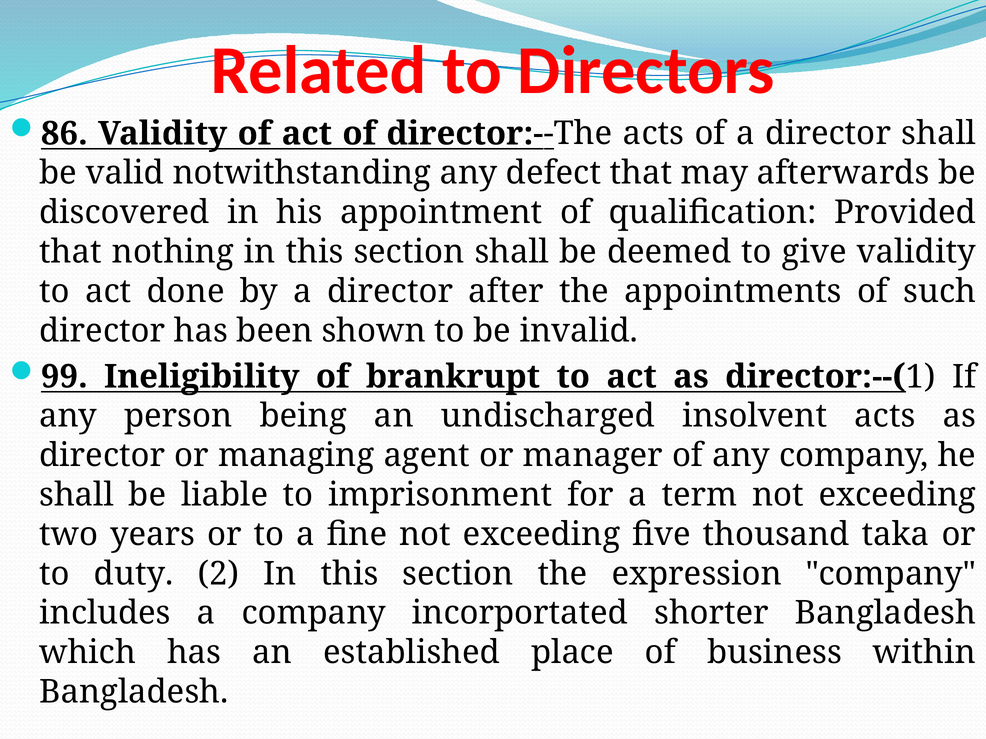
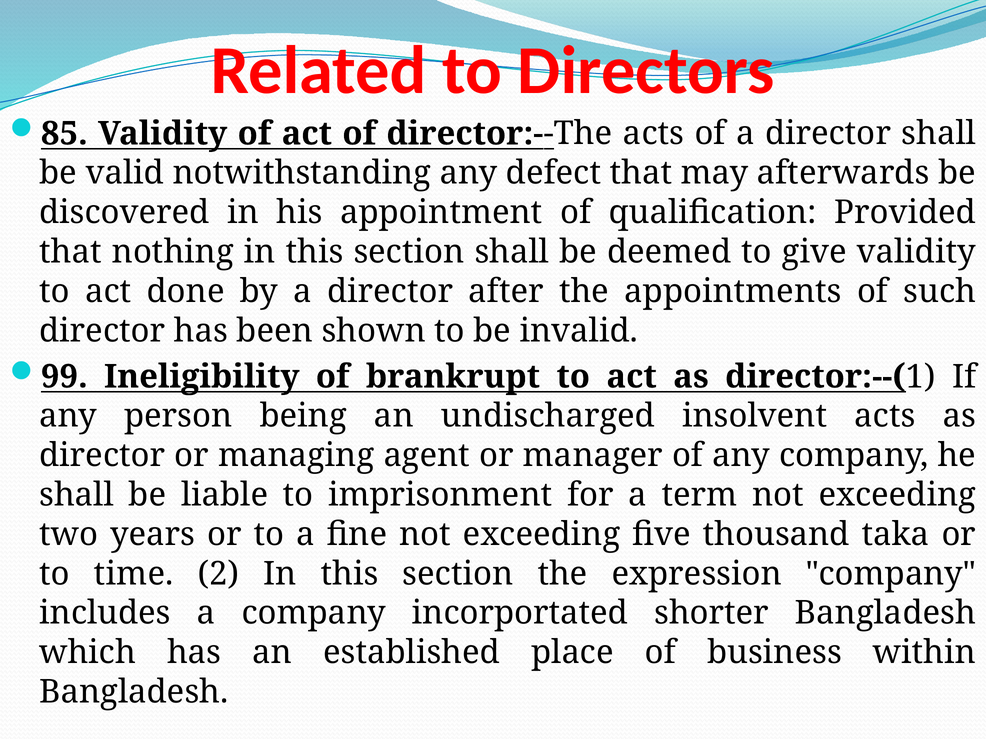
86: 86 -> 85 (64, 134)
duty: duty -> time (134, 574)
